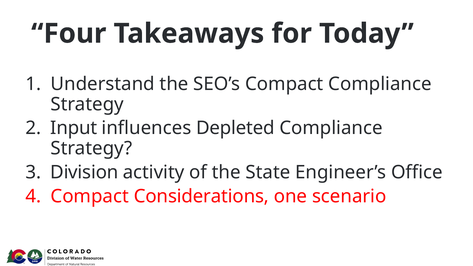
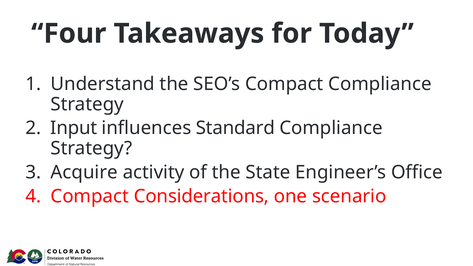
Depleted: Depleted -> Standard (235, 128)
Division: Division -> Acquire (84, 172)
